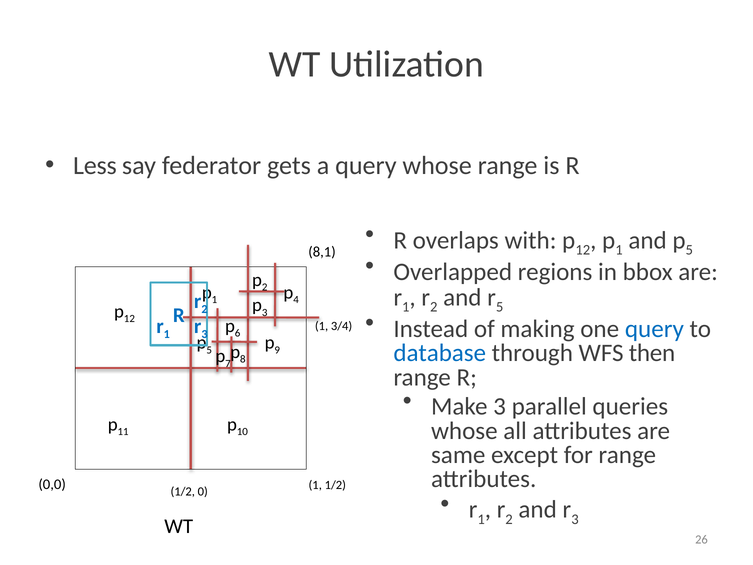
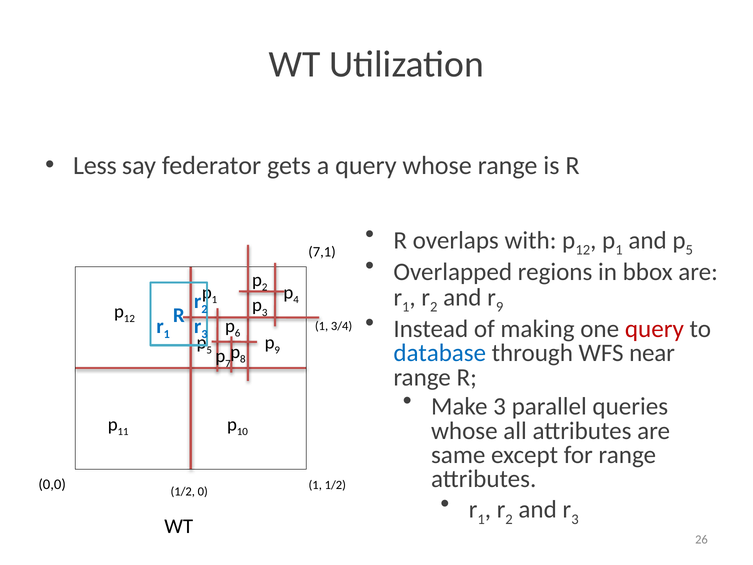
8,1: 8,1 -> 7,1 (322, 252)
r 5: 5 -> 9 (500, 307)
query colour: blue -> red (654, 329)
then: then -> near (652, 353)
